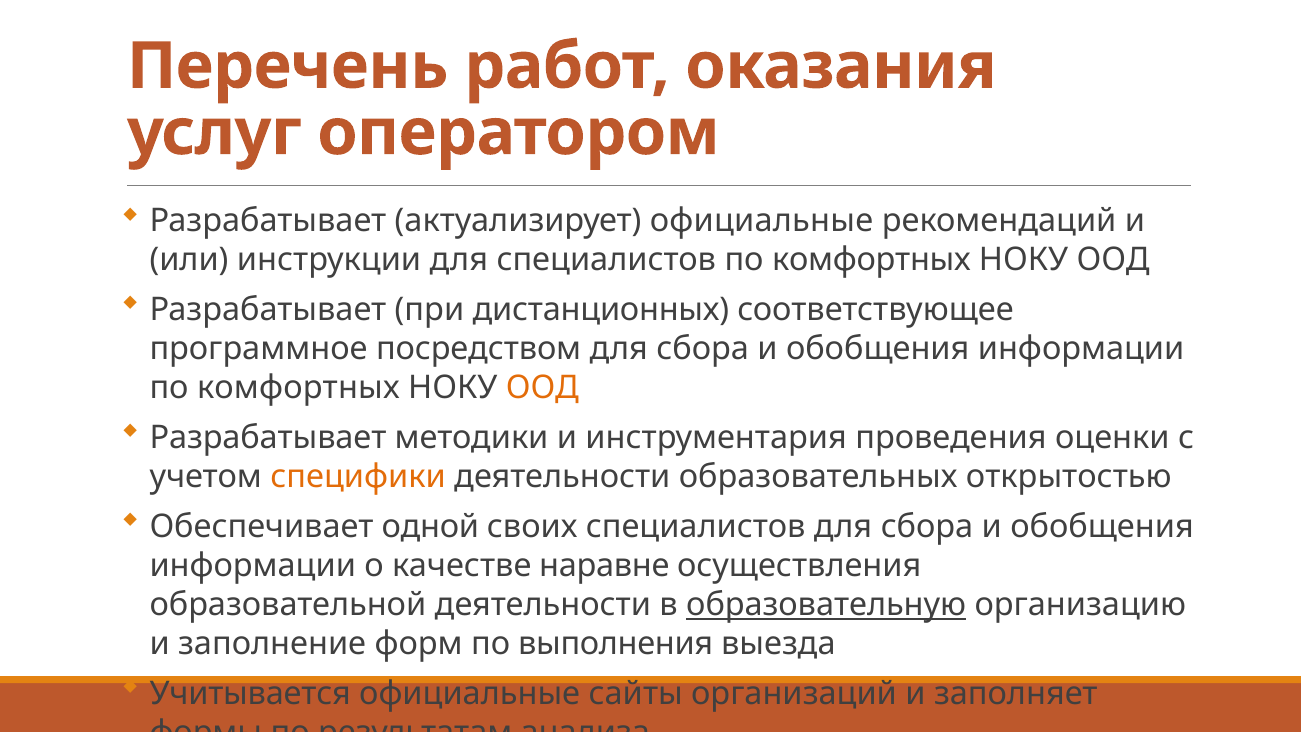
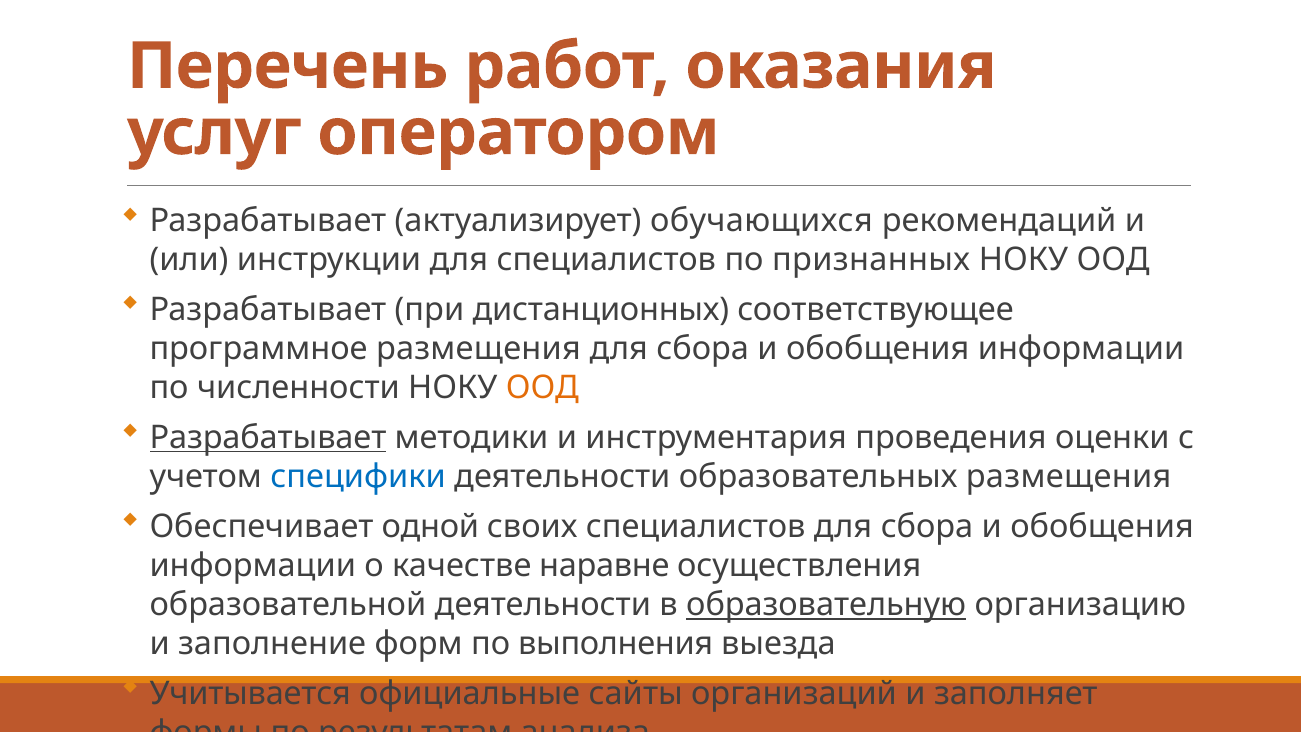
актуализирует официальные: официальные -> обучающихся (762, 221)
специалистов по комфортных: комфортных -> признанных (871, 260)
программное посредством: посредством -> размещения (478, 348)
комфортных: комфортных -> численности (298, 388)
Разрабатывает underline: none -> present (268, 437)
специфики colour: orange -> blue (358, 476)
образовательных открытостью: открытостью -> размещения (1069, 476)
